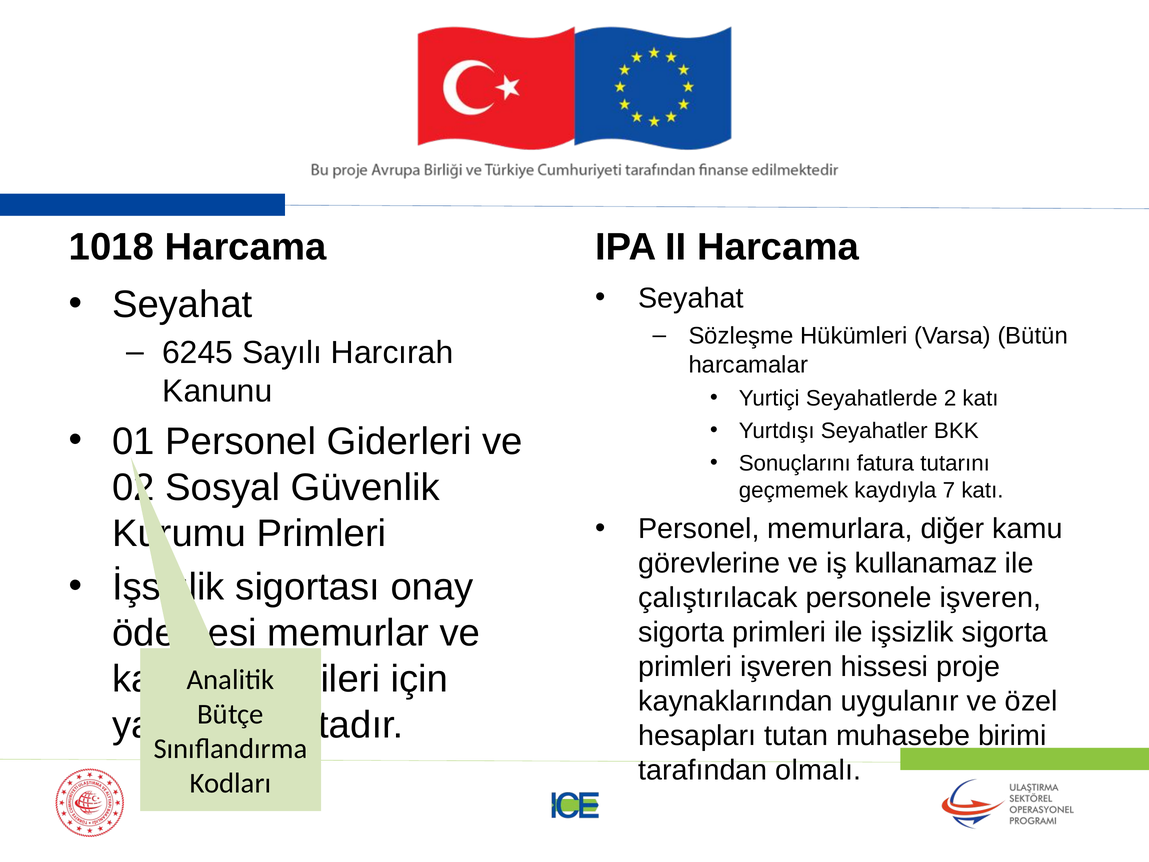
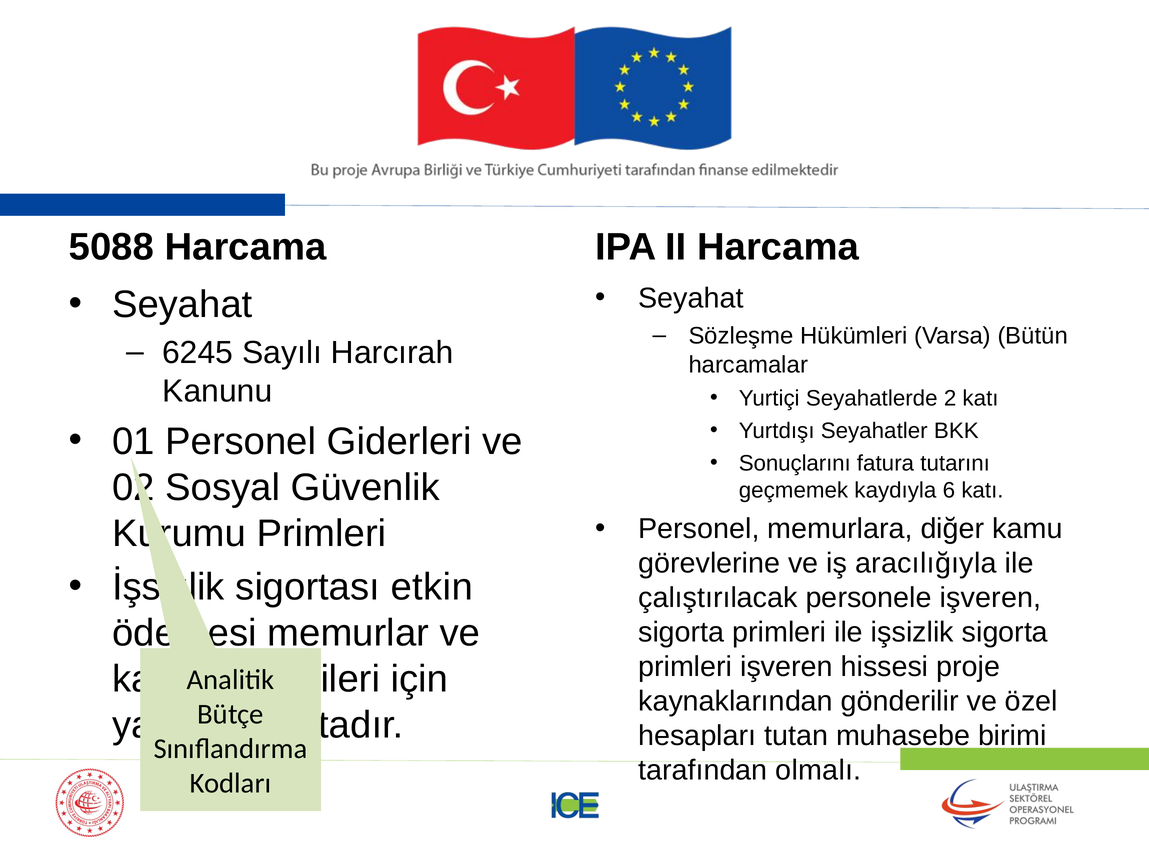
1018: 1018 -> 5088 (112, 247)
7: 7 -> 6 (949, 490)
kullanamaz: kullanamaz -> aracılığıyla (926, 563)
onay: onay -> etkin (432, 587)
uygulanır: uygulanır -> gönderilir (900, 701)
